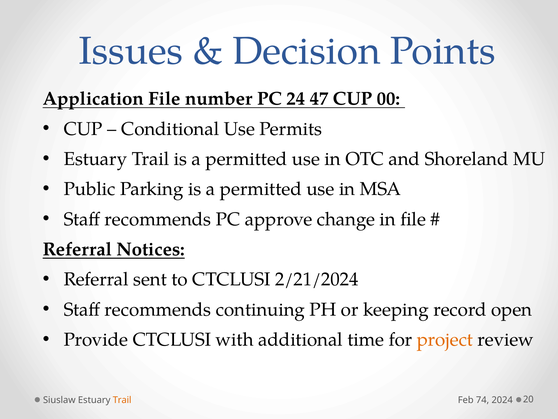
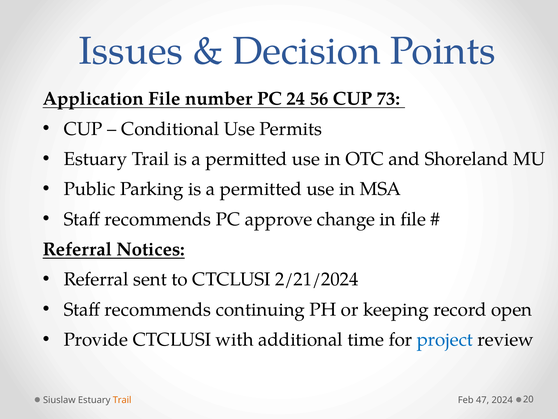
47: 47 -> 56 (319, 99)
00: 00 -> 73 (389, 99)
project colour: orange -> blue (445, 339)
74: 74 -> 47 (483, 400)
